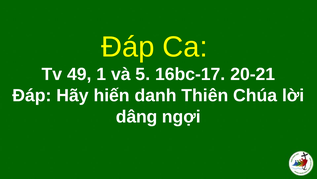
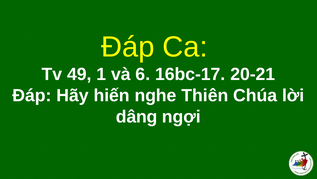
5: 5 -> 6 (143, 74)
danh: danh -> nghe (156, 95)
